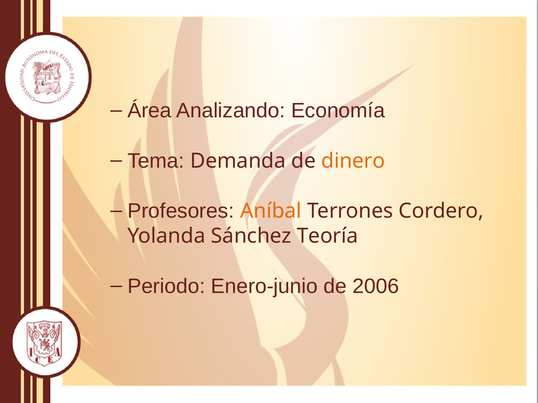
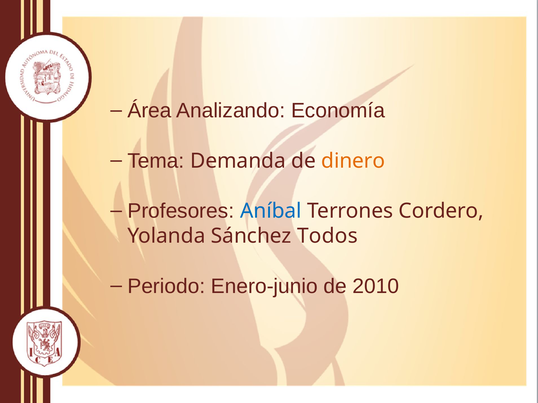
Aníbal colour: orange -> blue (271, 211)
Teoría: Teoría -> Todos (327, 236)
2006: 2006 -> 2010 (376, 286)
